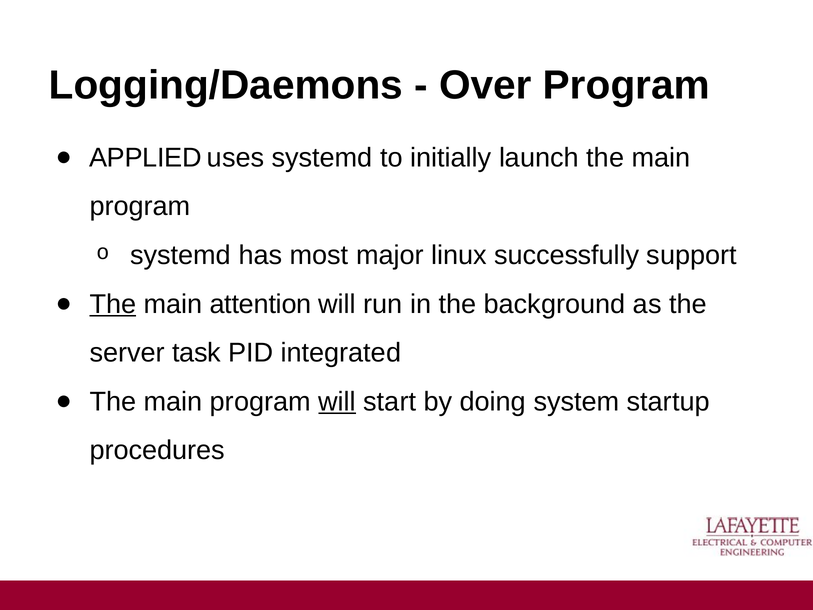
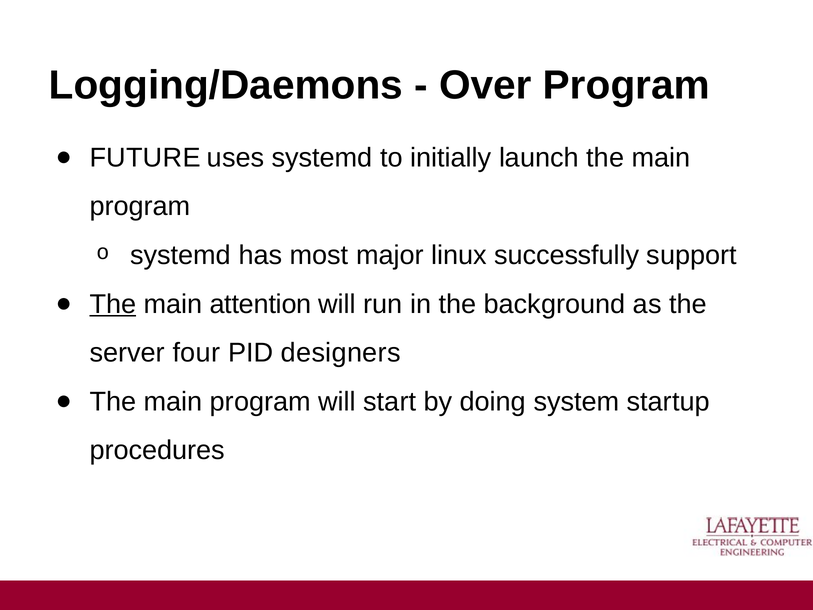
APPLIED: APPLIED -> FUTURE (145, 158)
task: task -> four (196, 353)
integrated: integrated -> designers (341, 353)
will underline: present -> none (337, 402)
